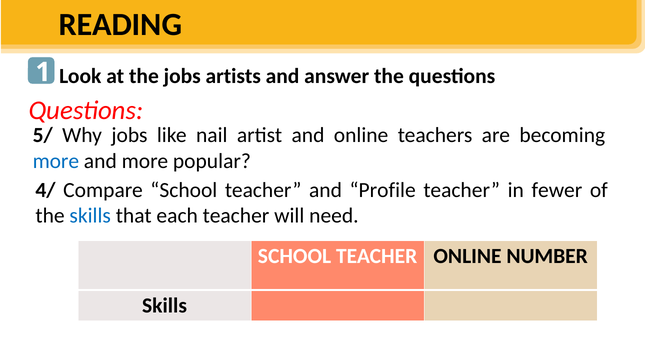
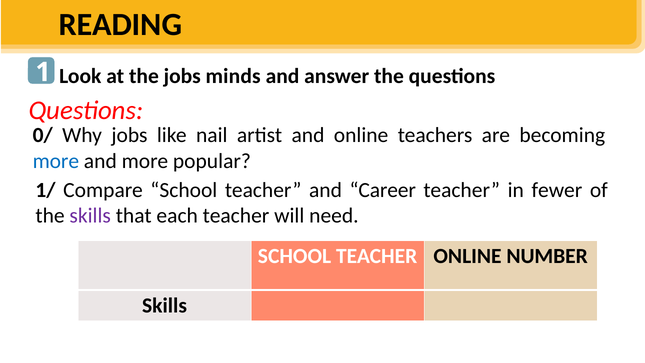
artists: artists -> minds (233, 76)
5/: 5/ -> 0/ (43, 135)
4/: 4/ -> 1/ (46, 190)
Profile: Profile -> Career (383, 190)
skills colour: blue -> purple (90, 216)
